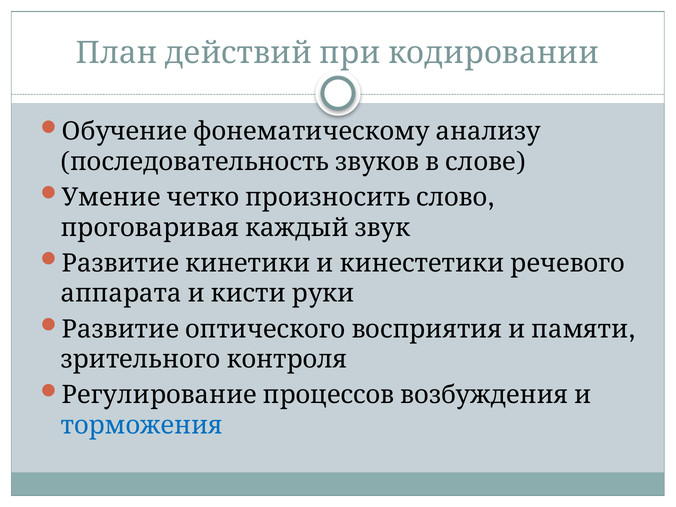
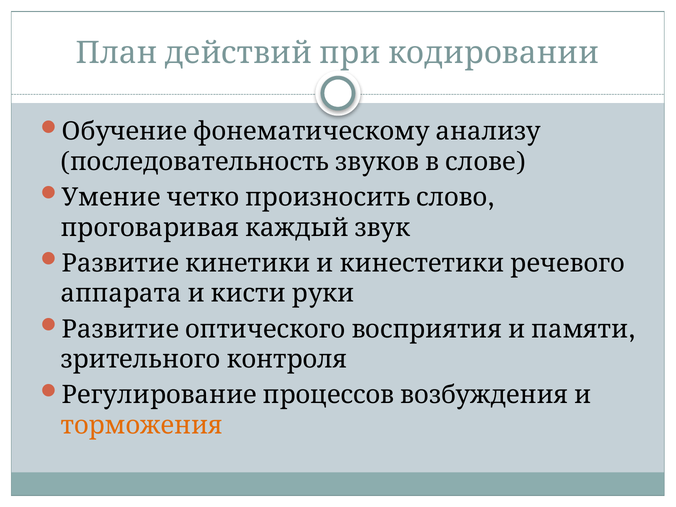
торможения colour: blue -> orange (142, 426)
